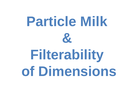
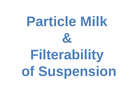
Dimensions: Dimensions -> Suspension (77, 71)
